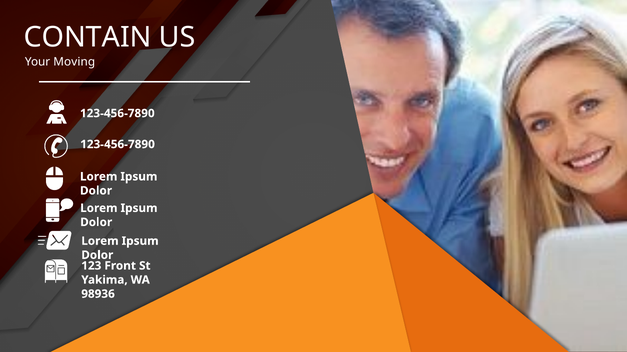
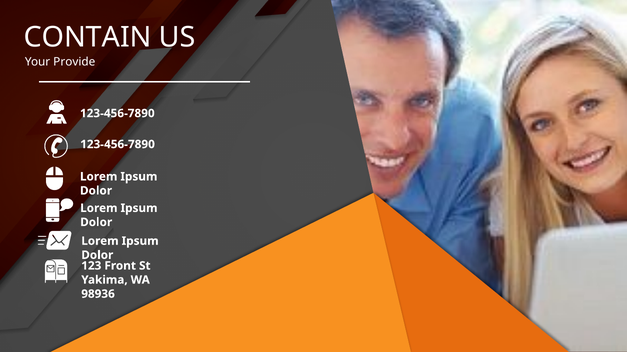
Moving: Moving -> Provide (74, 62)
